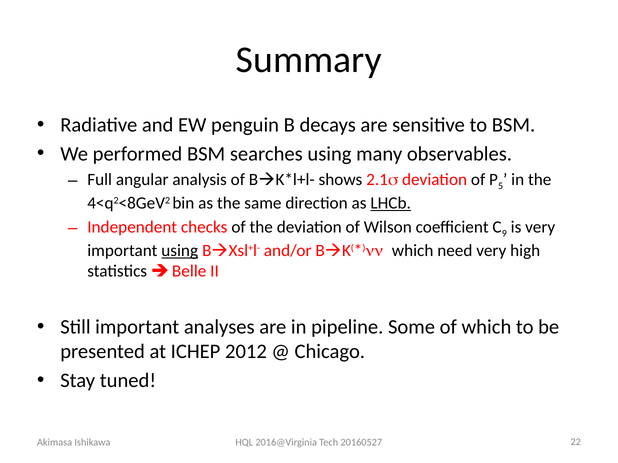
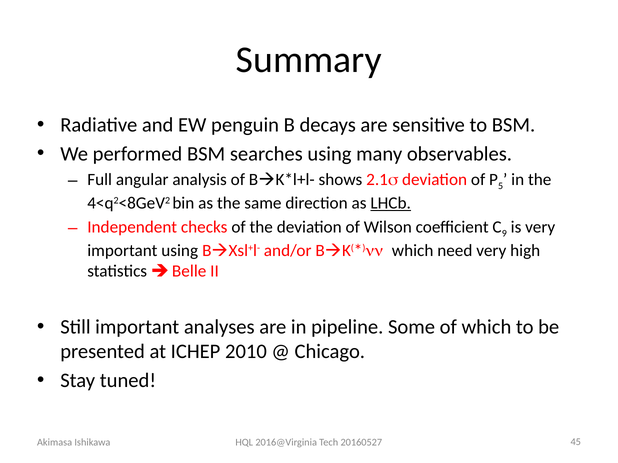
using underline: present -> none (180, 251)
2012: 2012 -> 2010 (246, 352)
22: 22 -> 45 (576, 443)
